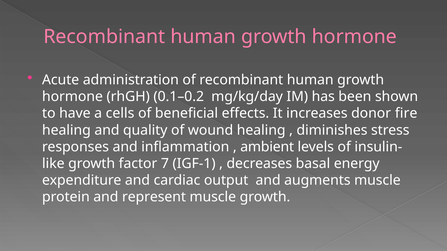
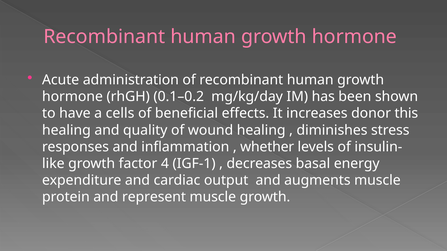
fire: fire -> this (406, 114)
ambient: ambient -> whether (267, 147)
7: 7 -> 4 (165, 164)
